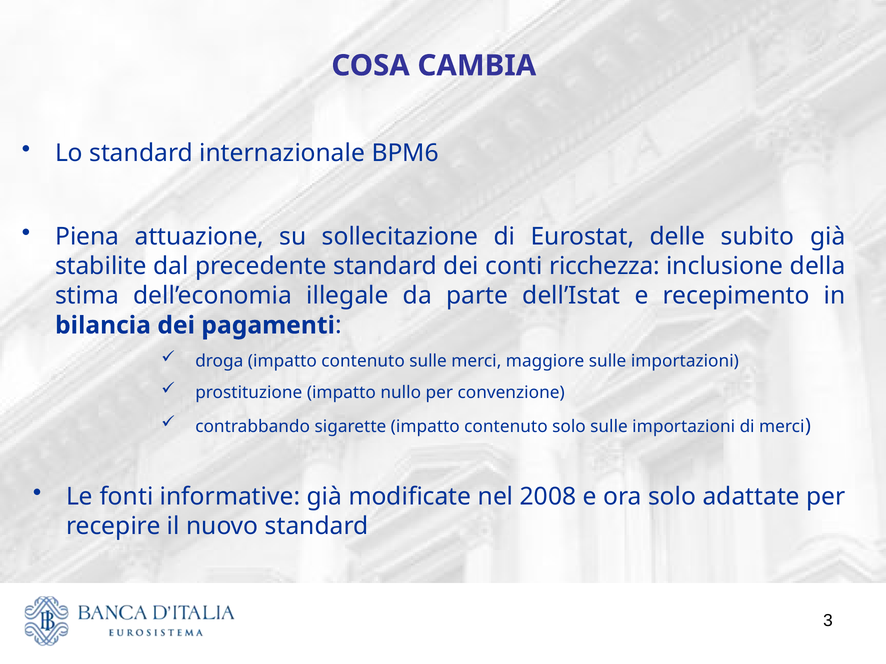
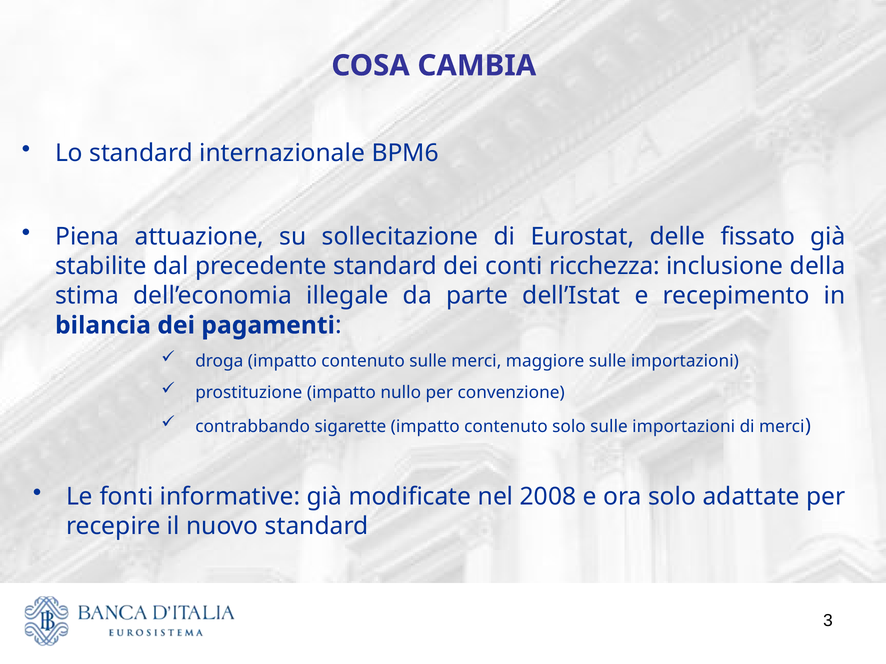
subito: subito -> fissato (758, 237)
